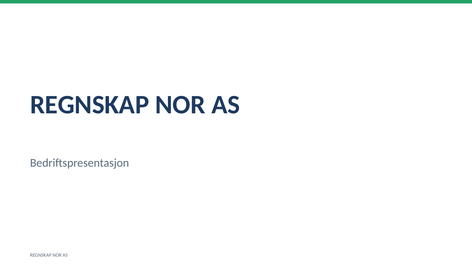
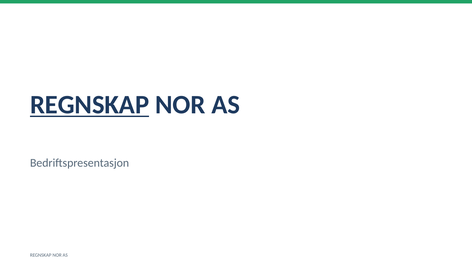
REGNSKAP underline: none -> present (90, 105)
